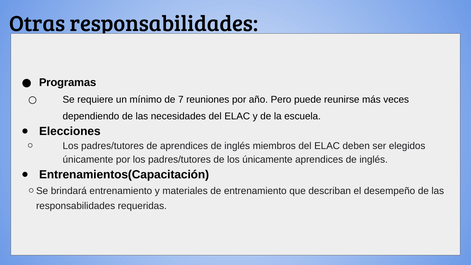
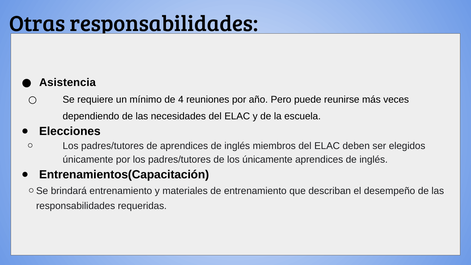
Programas: Programas -> Asistencia (67, 82)
7: 7 -> 4 (181, 100)
